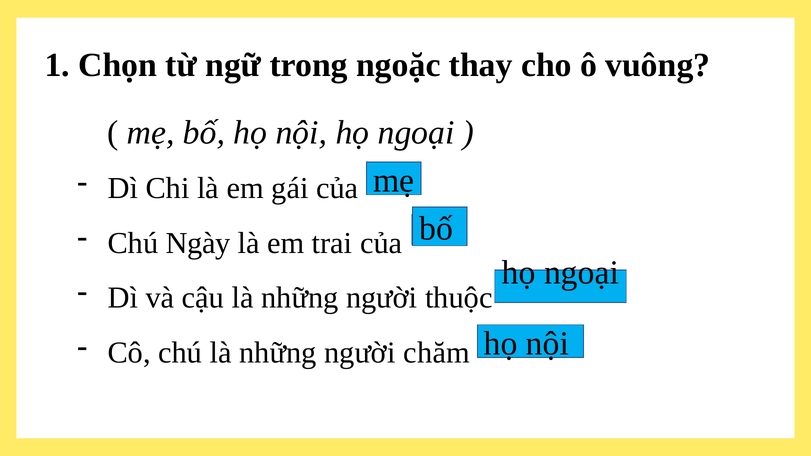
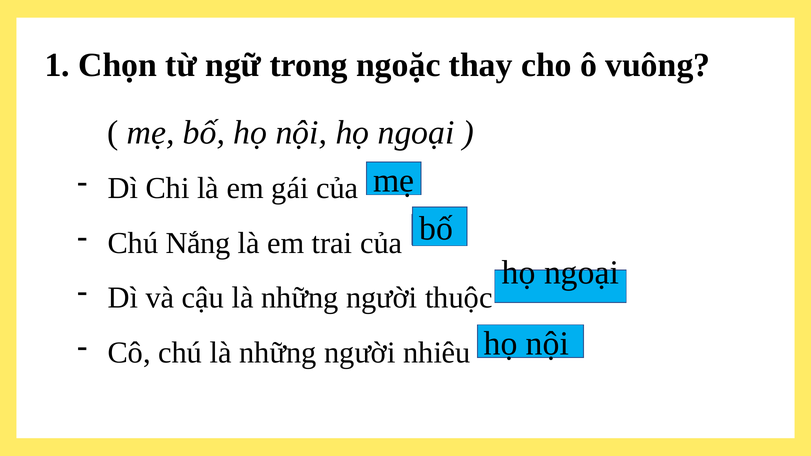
Ngày: Ngày -> Nắng (198, 243)
chăm: chăm -> nhiêu (437, 353)
